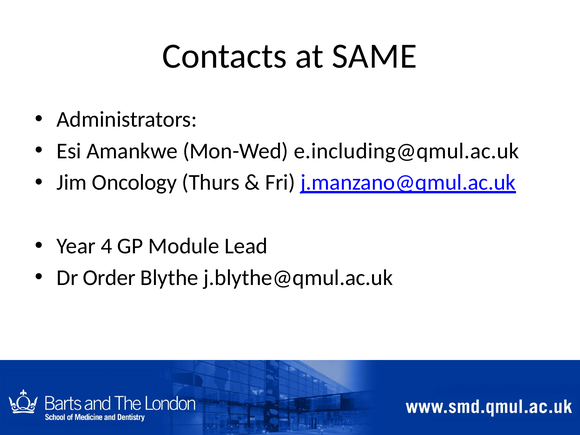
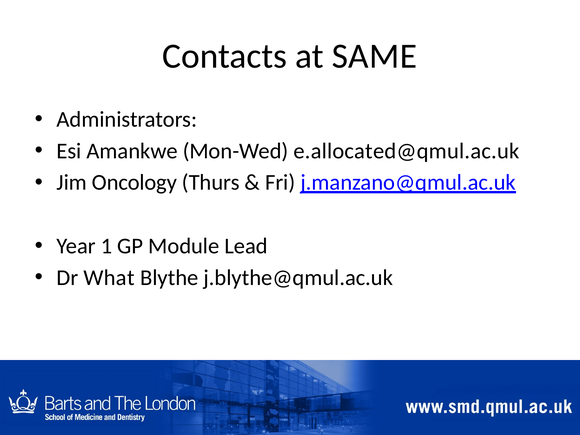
e.including@qmul.ac.uk: e.including@qmul.ac.uk -> e.allocated@qmul.ac.uk (406, 151)
4: 4 -> 1 (107, 246)
Order: Order -> What (109, 278)
